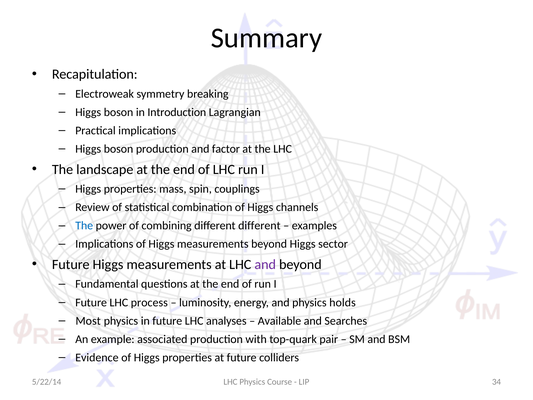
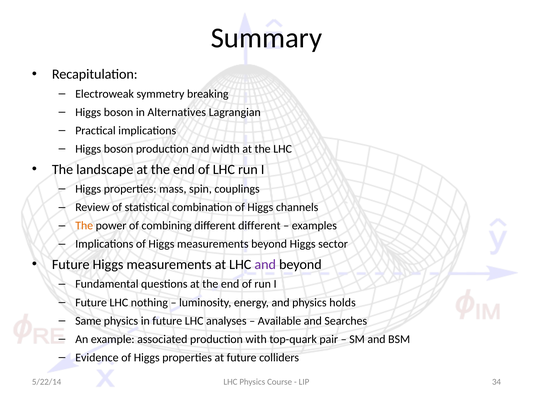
Introduction: Introduction -> Alternatives (177, 112)
factor: factor -> width (226, 149)
The colour: blue -> orange (84, 226)
process: process -> nothing (149, 302)
Most: Most -> Same (88, 321)
